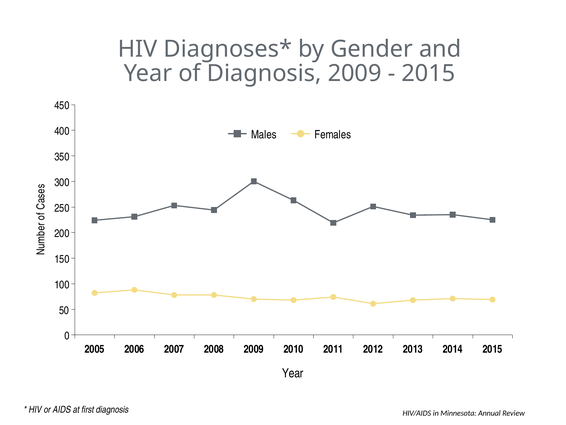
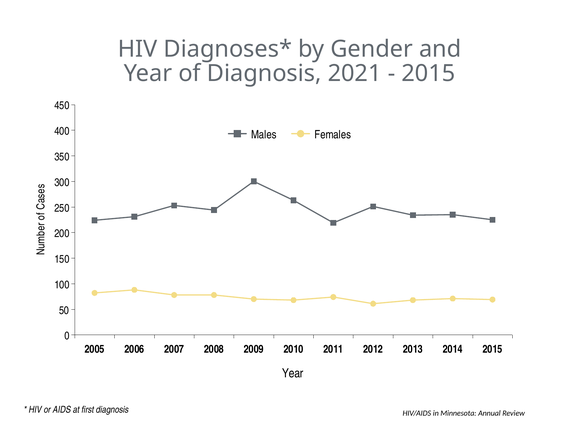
Diagnosis 2009: 2009 -> 2021 (355, 73)
